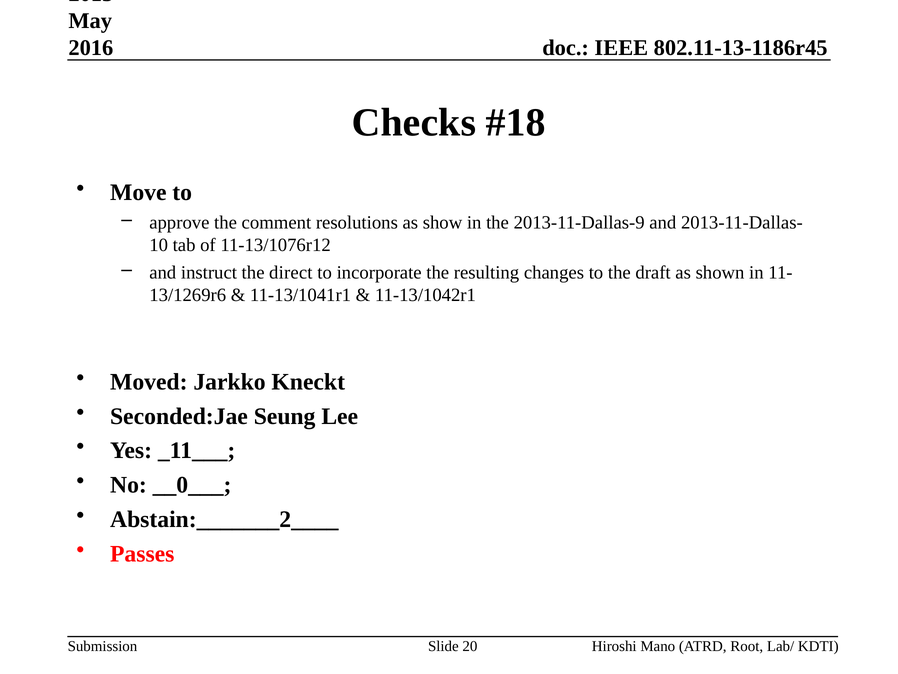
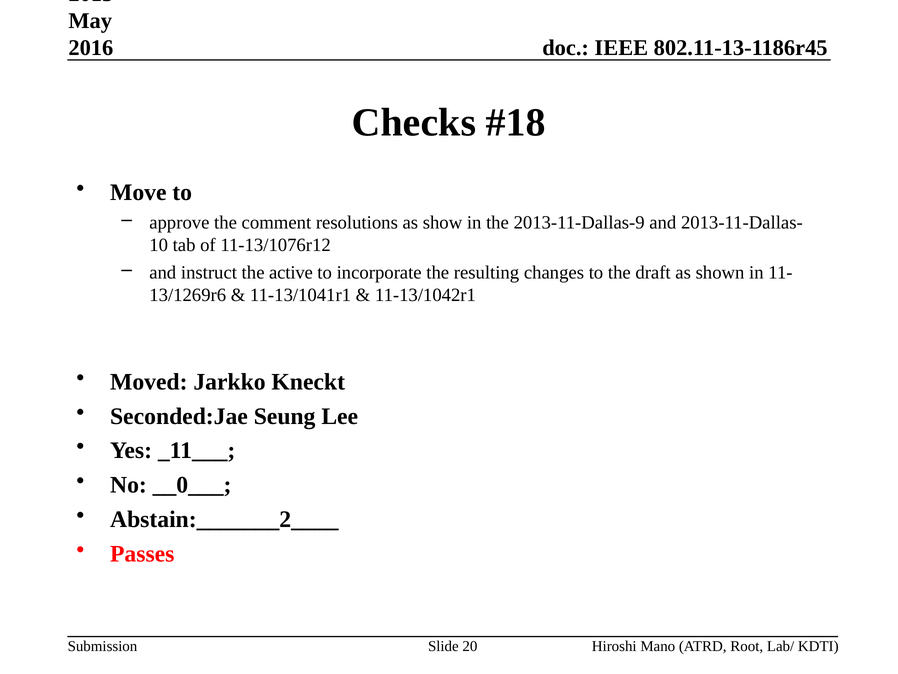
direct: direct -> active (291, 272)
